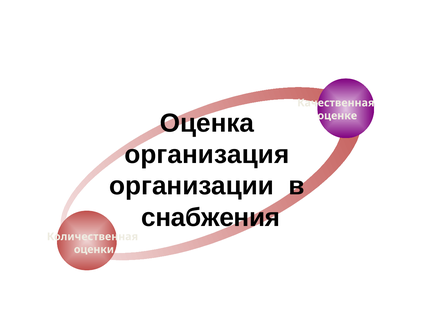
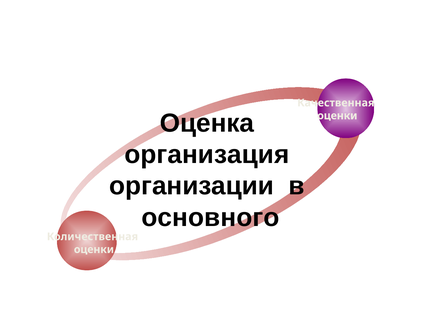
оценке: оценке -> оценки (337, 116)
снабжения: снабжения -> основного (211, 217)
